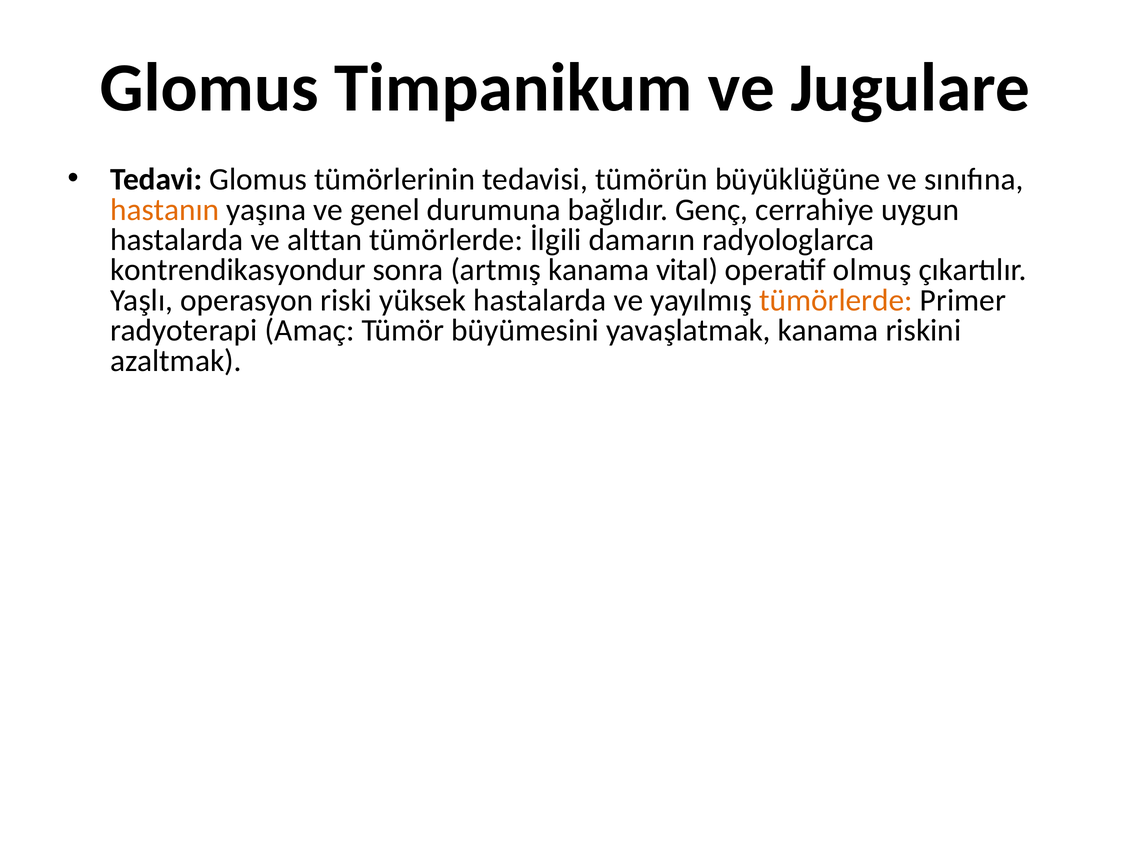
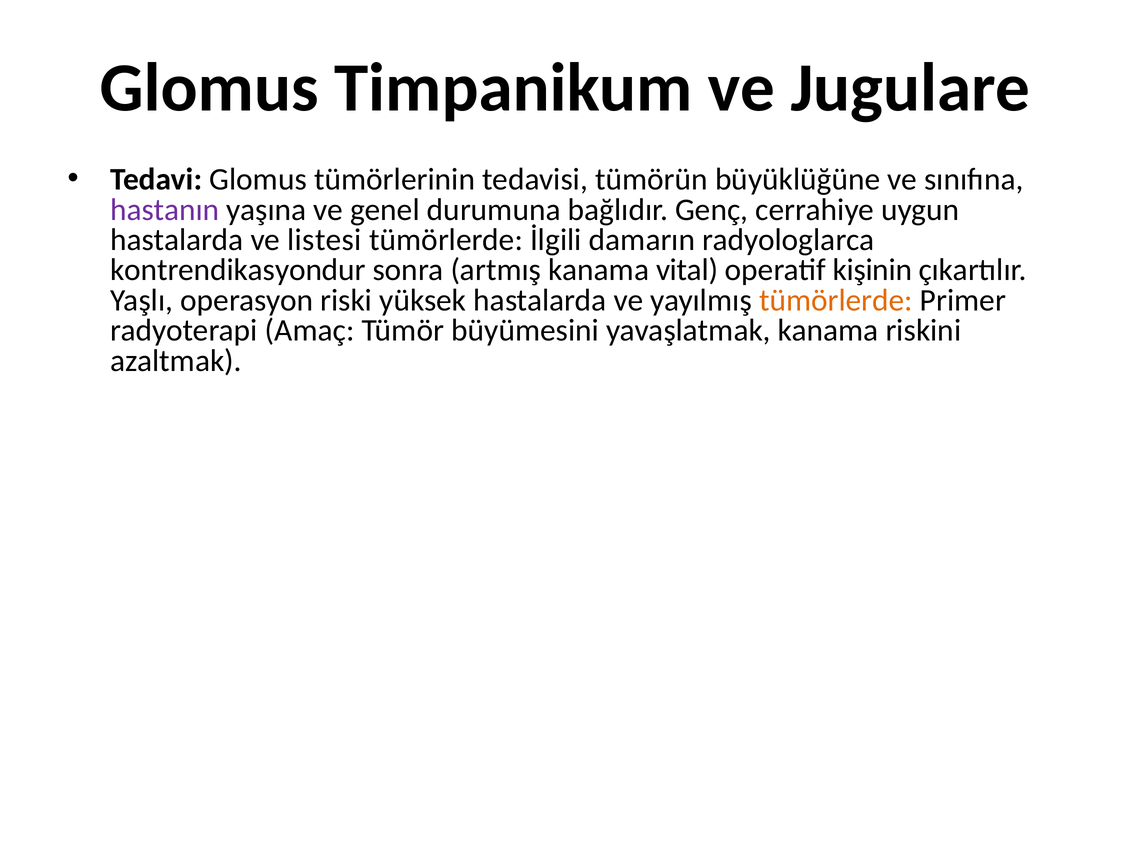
hastanın colour: orange -> purple (165, 210)
alttan: alttan -> listesi (325, 240)
olmuş: olmuş -> kişinin (872, 270)
